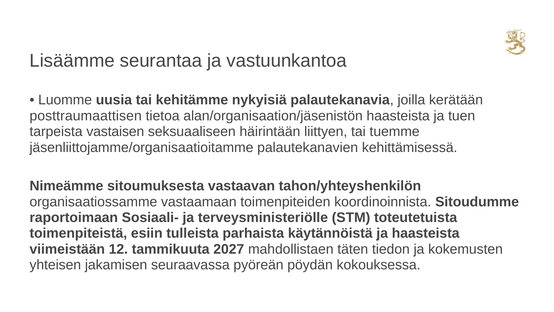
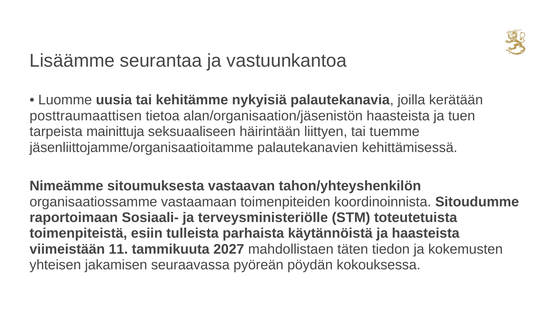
vastaisen: vastaisen -> mainittuja (115, 131)
12: 12 -> 11 (118, 249)
